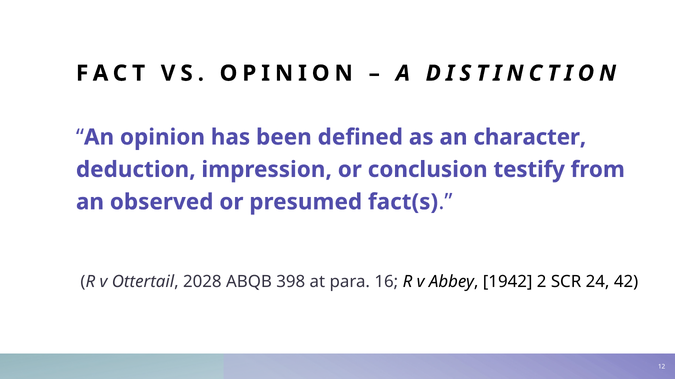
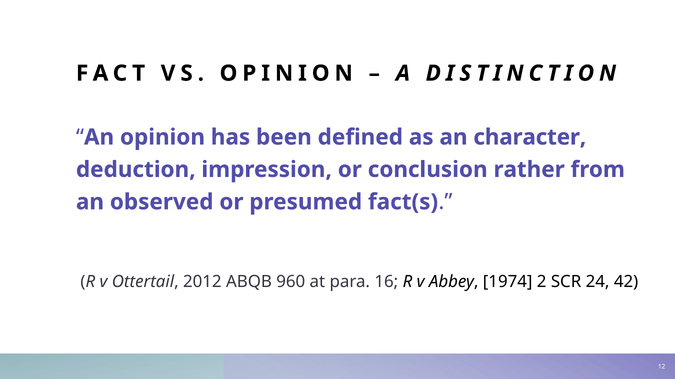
testify: testify -> rather (529, 170)
2028: 2028 -> 2012 (202, 282)
398: 398 -> 960 (291, 282)
1942: 1942 -> 1974 (508, 282)
